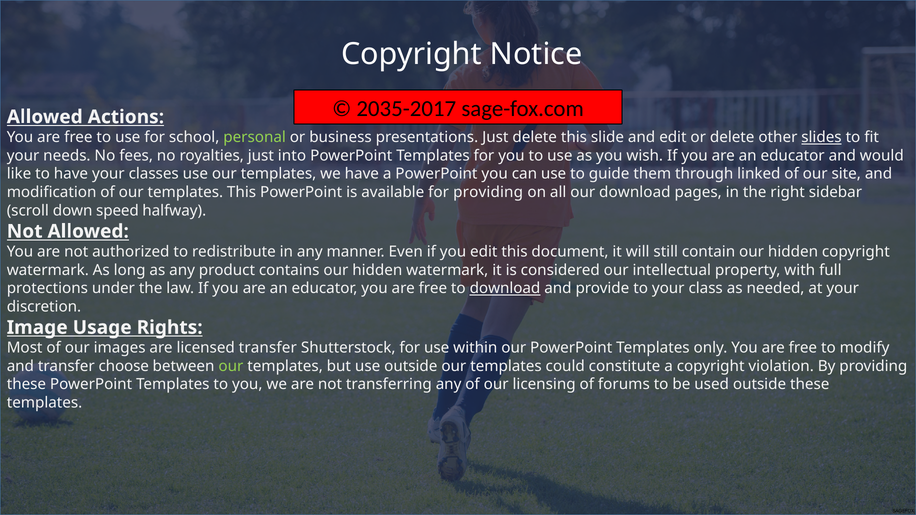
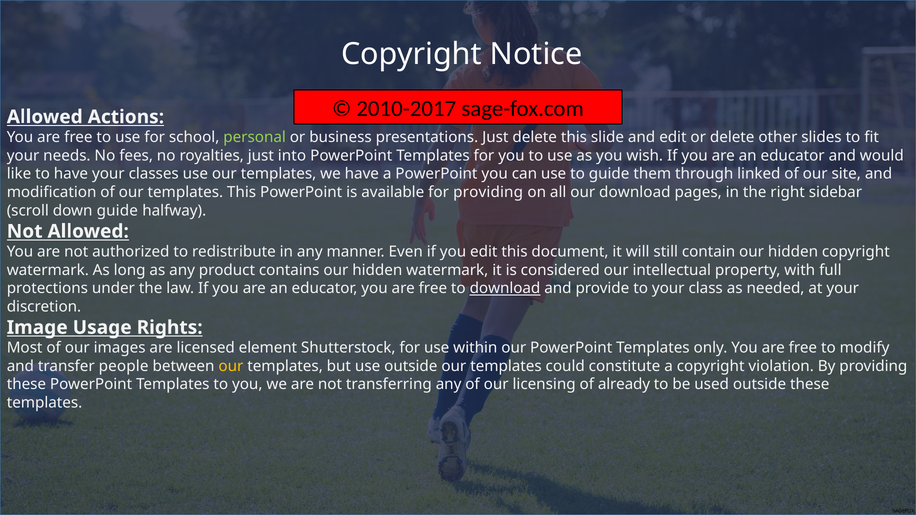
2035-2017: 2035-2017 -> 2010-2017 (406, 109)
slides underline: present -> none (821, 137)
down speed: speed -> guide (117, 211)
licensed transfer: transfer -> element (268, 348)
choose: choose -> people (124, 366)
our colour: light green -> yellow (231, 366)
forums: forums -> already (624, 385)
